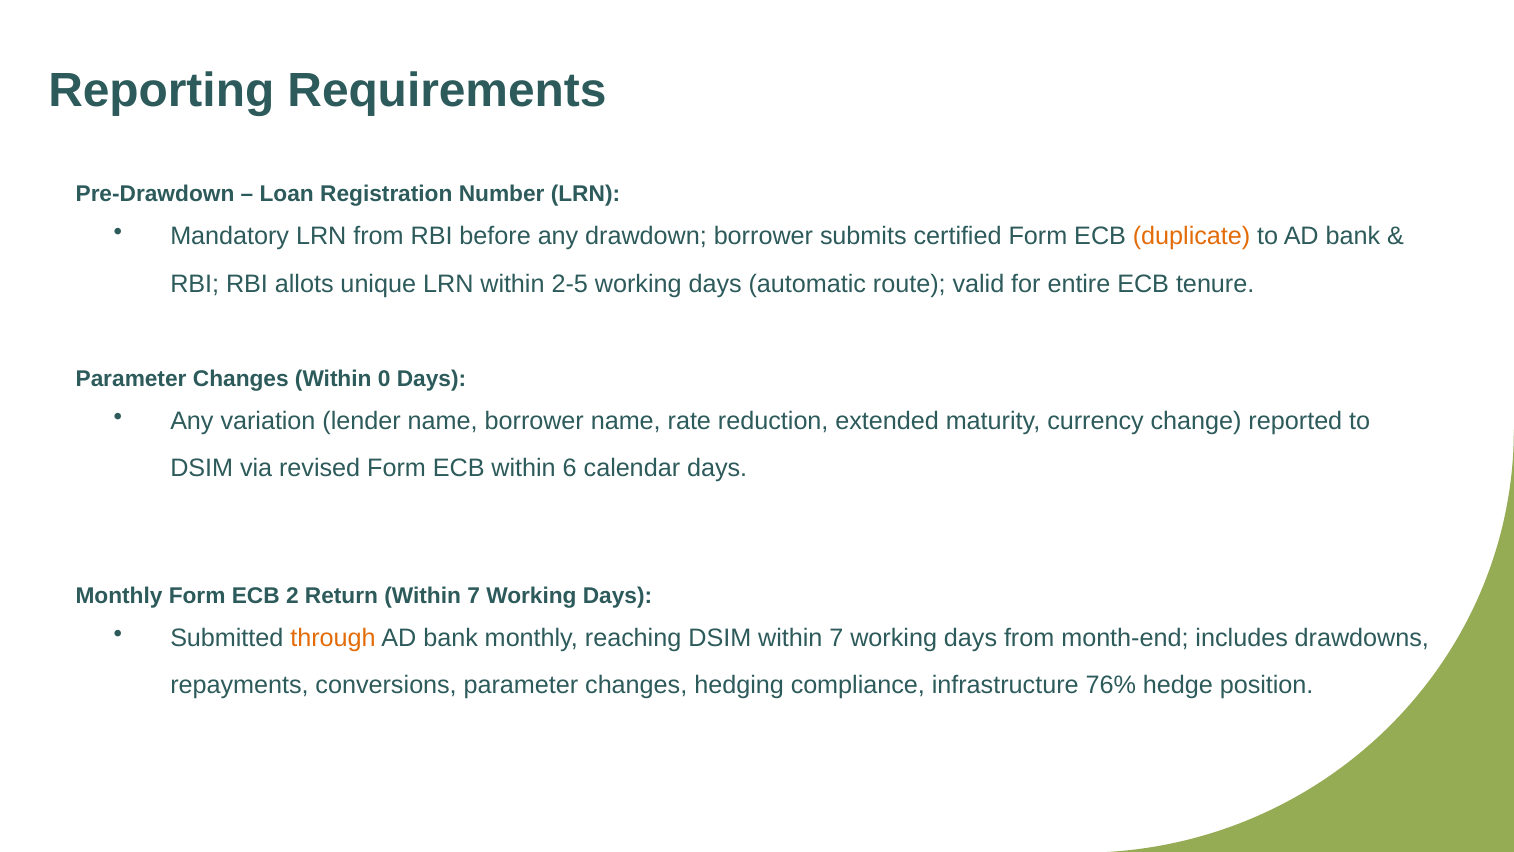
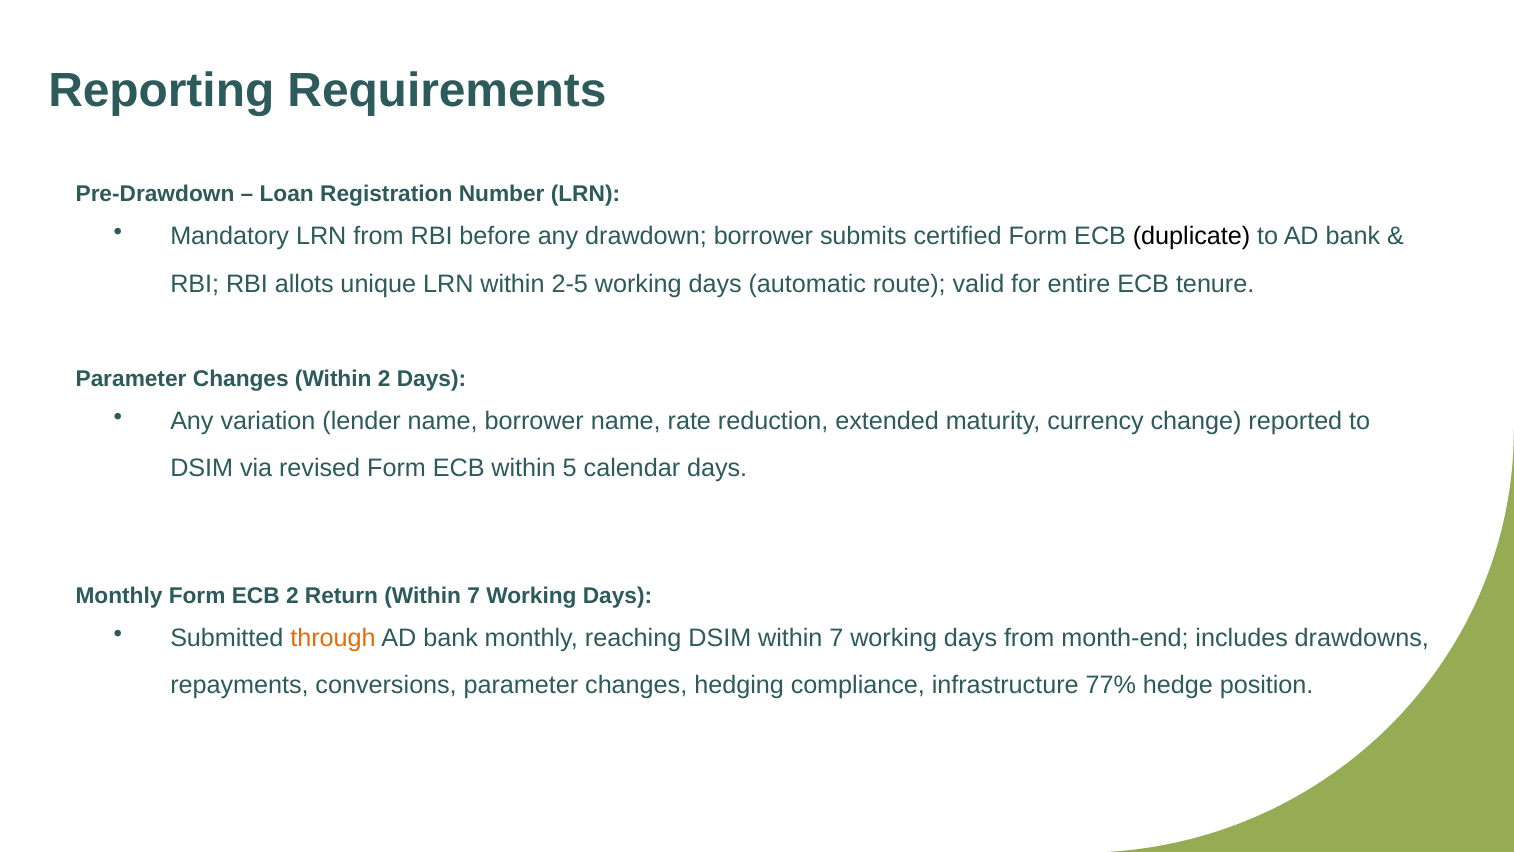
duplicate colour: orange -> black (1192, 236)
Within 0: 0 -> 2 (384, 379)
6: 6 -> 5 (570, 468)
76%: 76% -> 77% (1111, 685)
